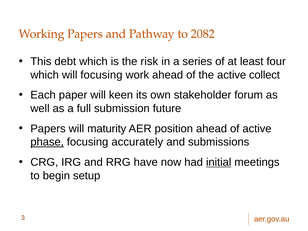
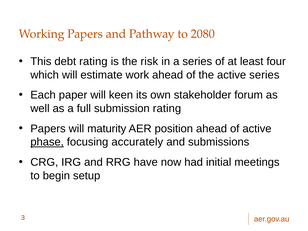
2082: 2082 -> 2080 (203, 34)
debt which: which -> rating (93, 61)
will focusing: focusing -> estimate (101, 75)
active collect: collect -> series (264, 75)
submission future: future -> rating (167, 108)
initial underline: present -> none (219, 162)
